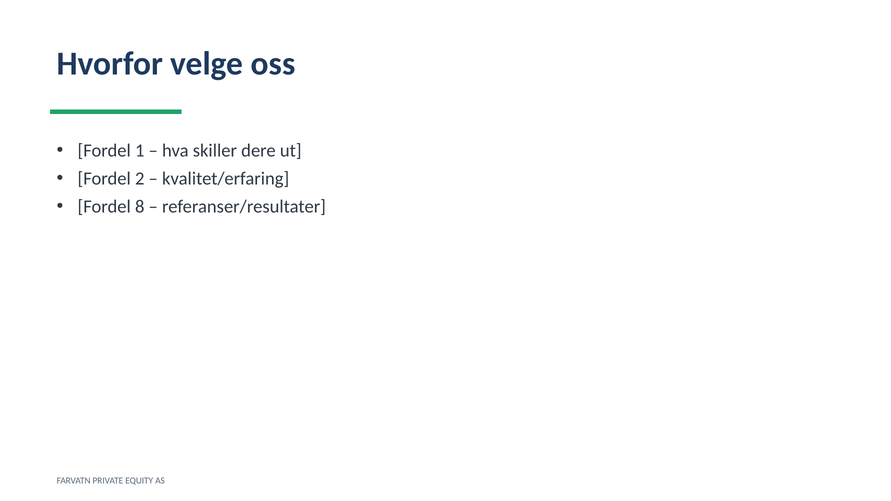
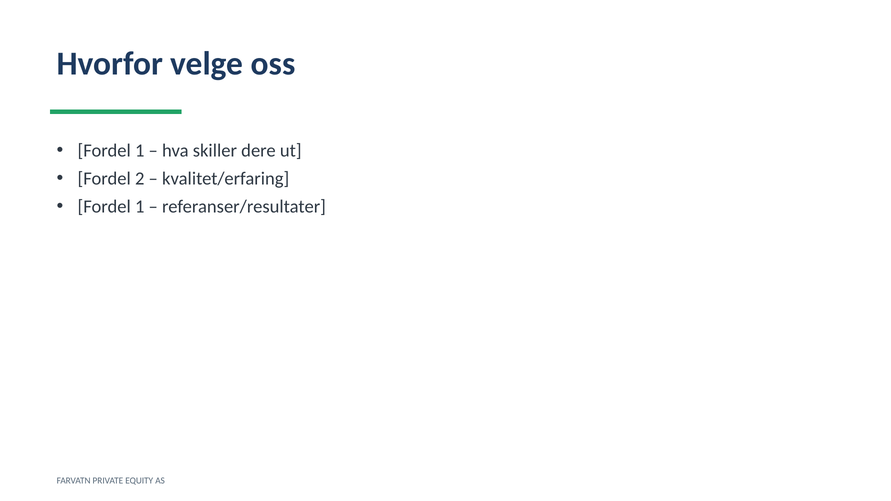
8: 8 -> 1 (140, 207)
